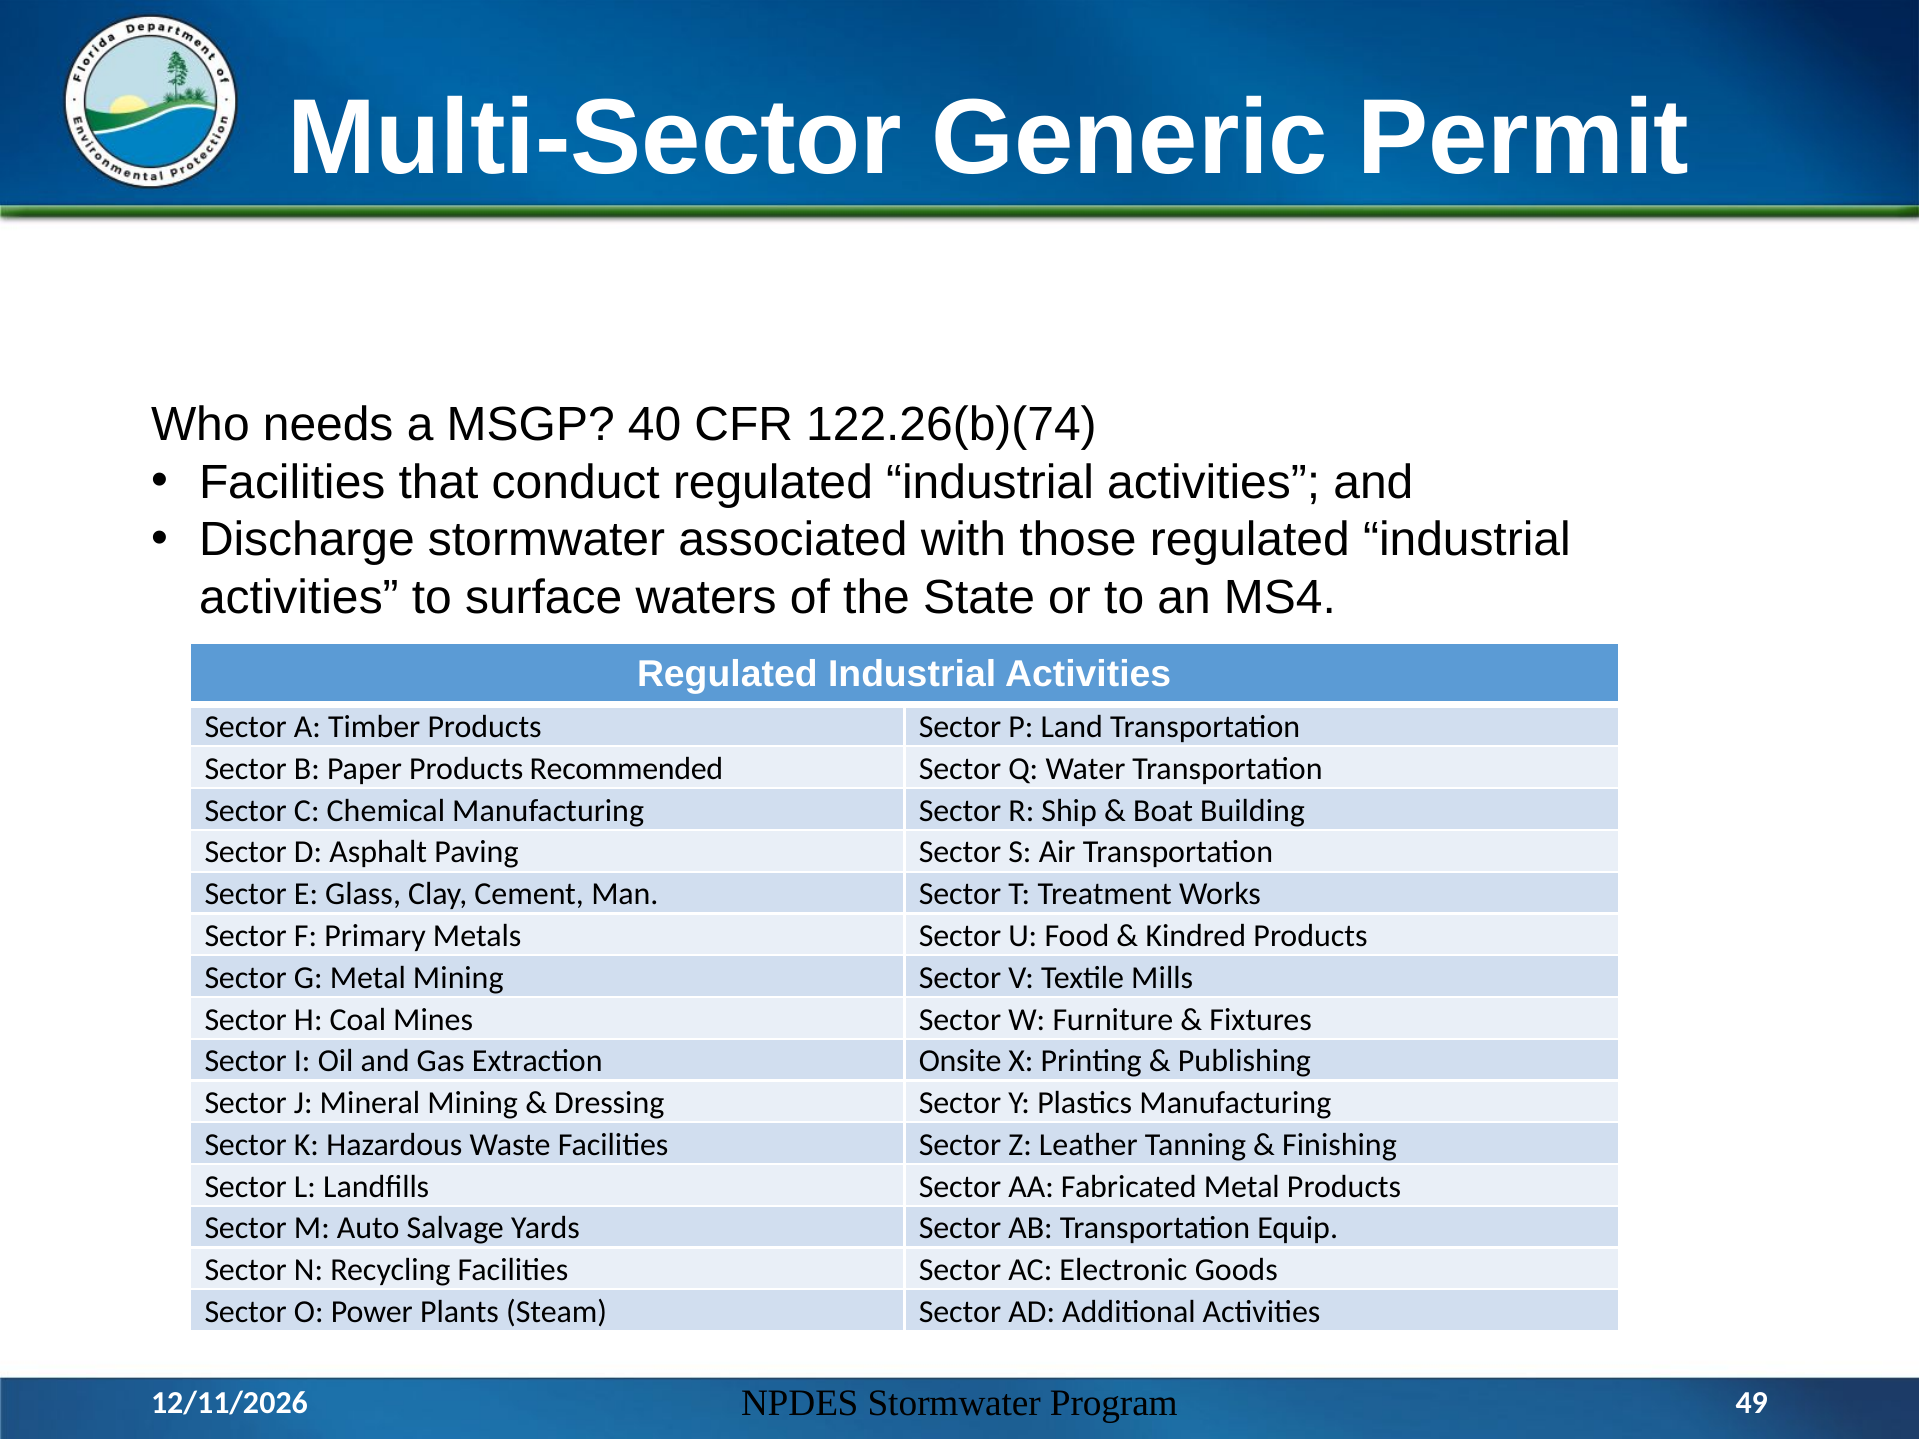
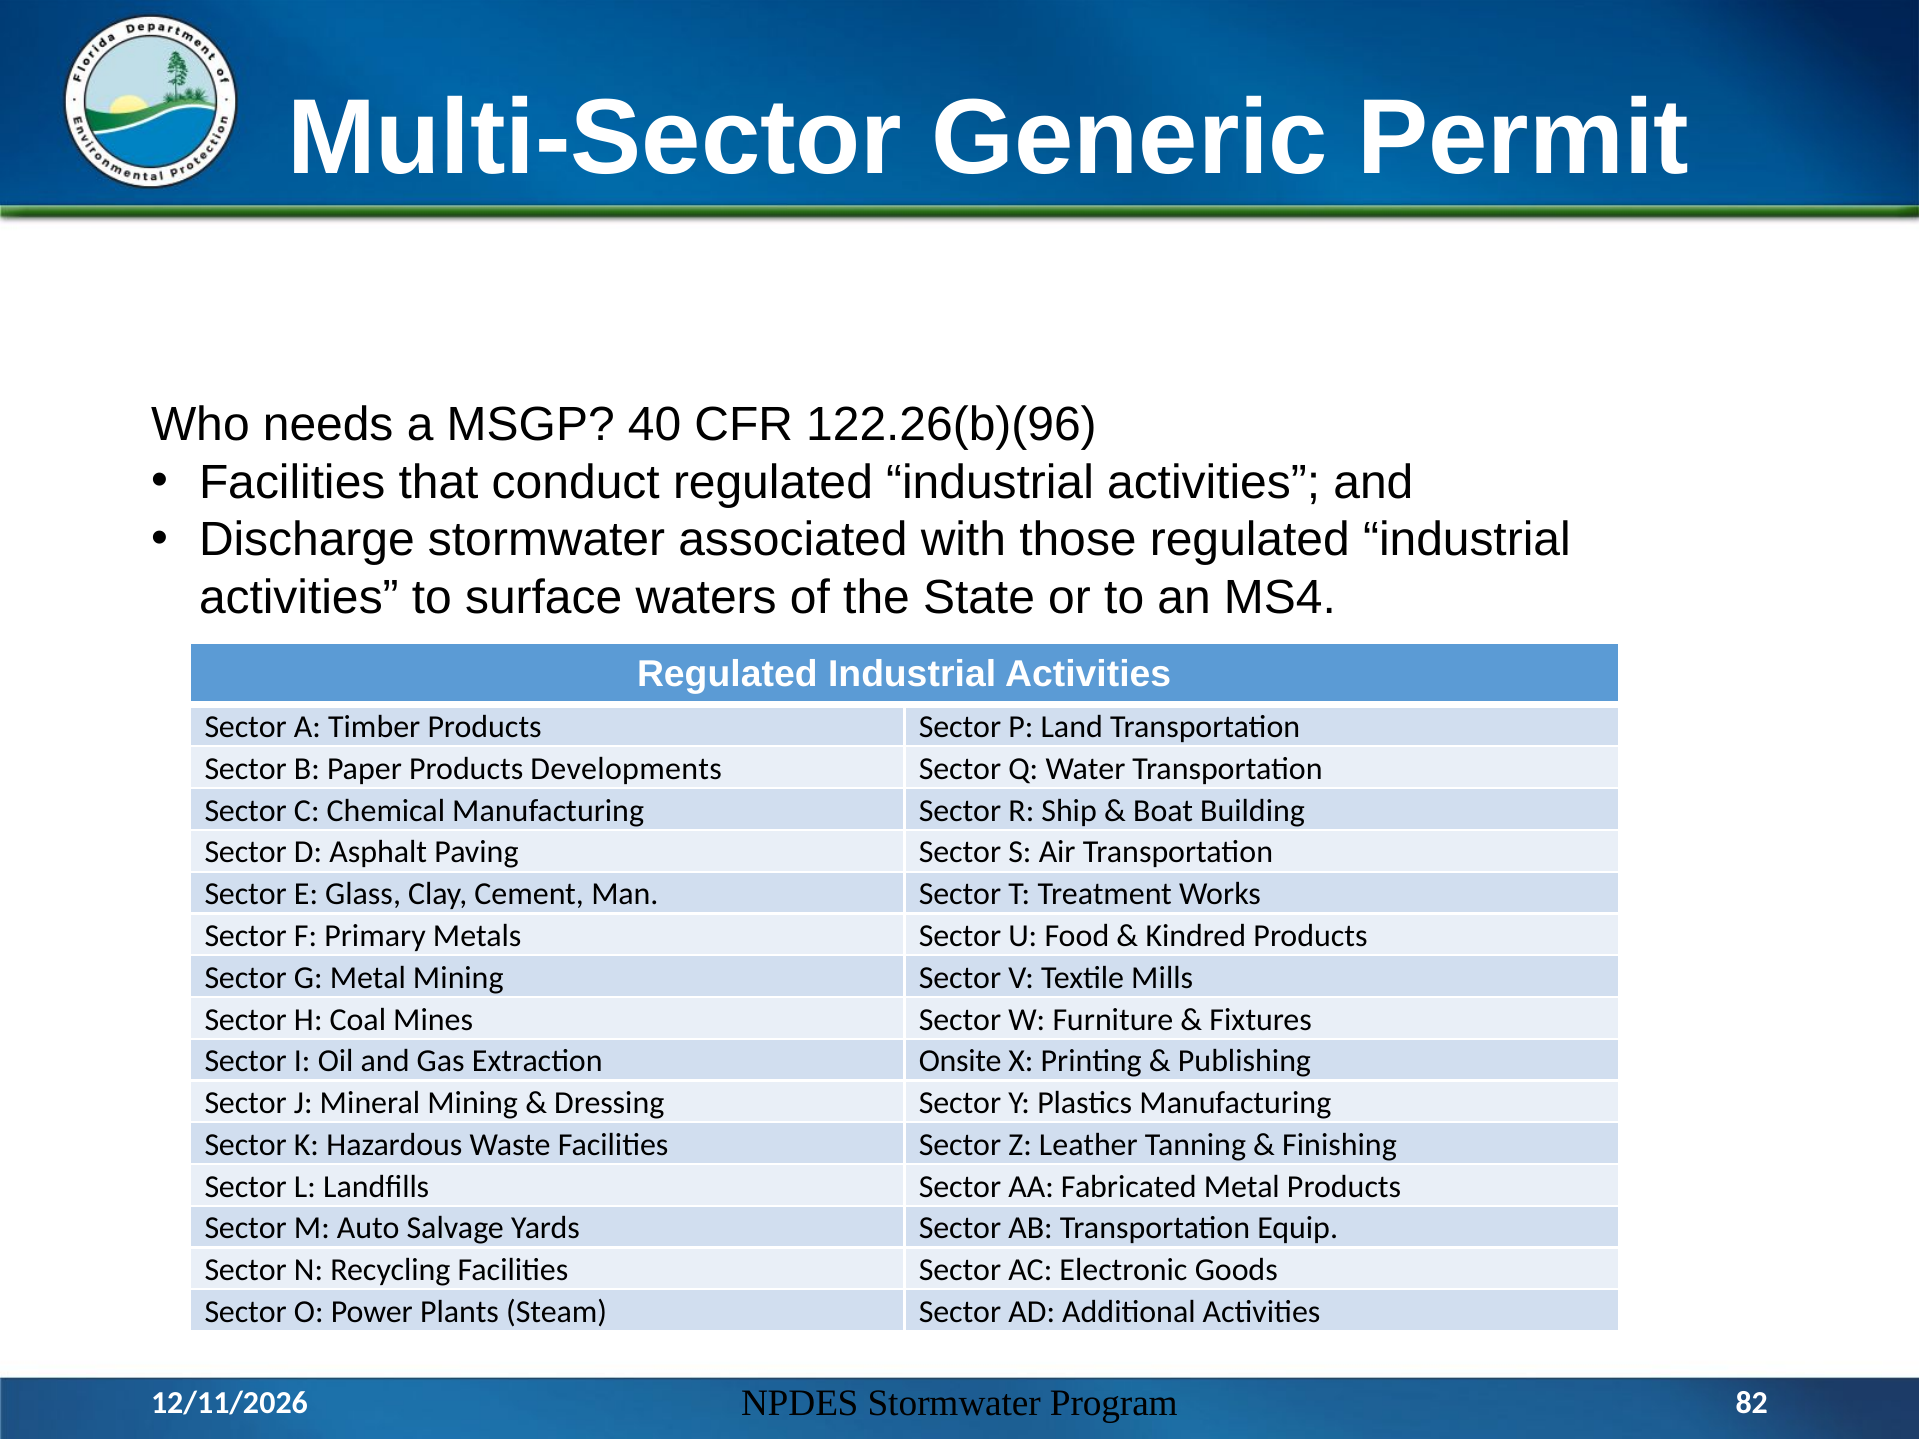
122.26(b)(74: 122.26(b)(74 -> 122.26(b)(96 (951, 425)
Recommended: Recommended -> Developments (626, 769)
49: 49 -> 82 (1752, 1403)
